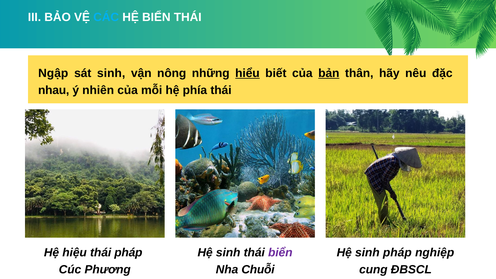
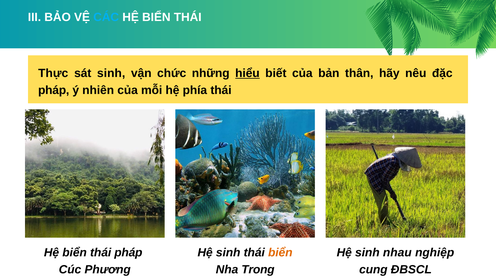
Ngập: Ngập -> Thực (53, 73)
nông: nông -> chức (172, 73)
bản underline: present -> none (329, 73)
nhau: nhau -> pháp (54, 90)
hiệu: hiệu -> biển (75, 253)
biển colour: purple -> orange (280, 253)
sinh pháp: pháp -> nhau (397, 253)
Chuỗi: Chuỗi -> Trong (258, 270)
